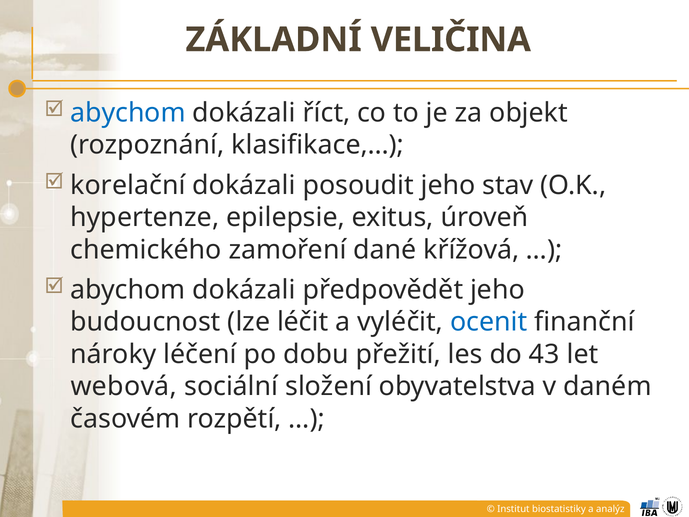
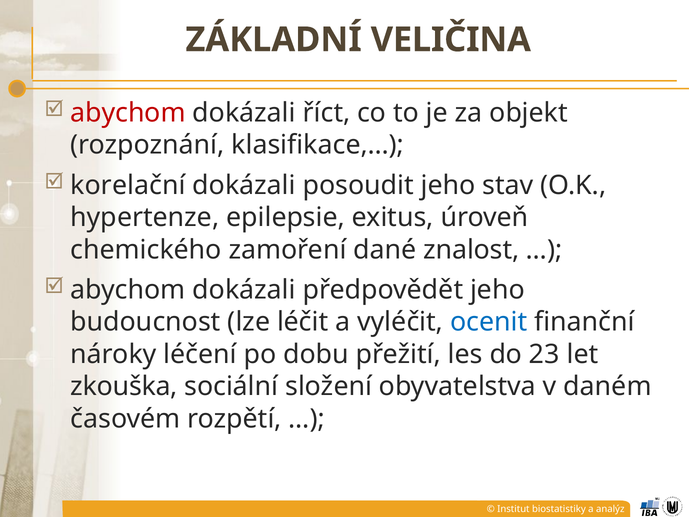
abychom colour: blue -> red (128, 113)
křížová: křížová -> znalost (471, 250)
43: 43 -> 23 (544, 354)
webová: webová -> zkouška (124, 386)
